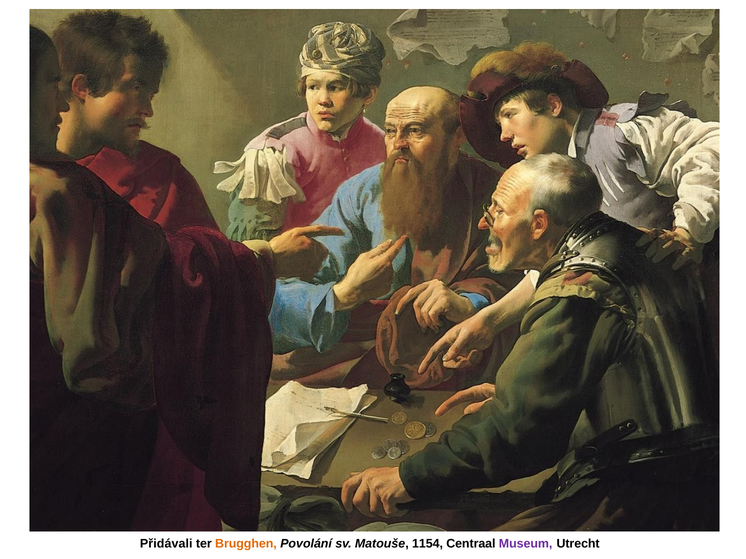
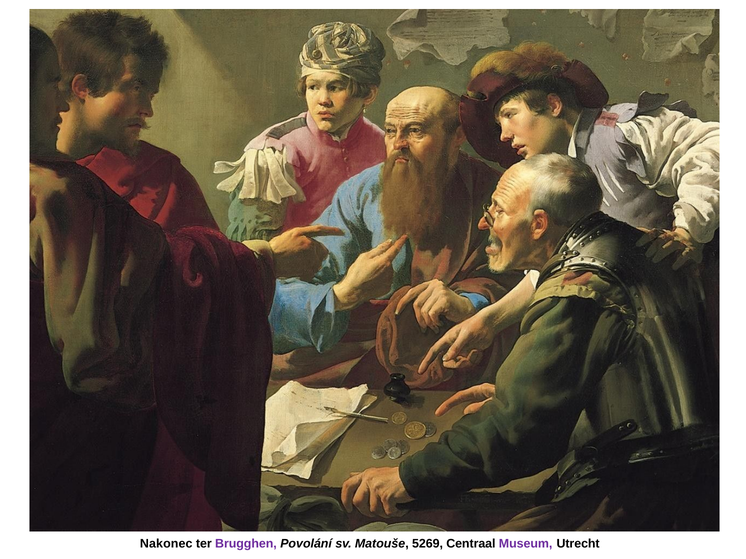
Přidávali: Přidávali -> Nakonec (166, 544)
Brugghen colour: orange -> purple (246, 544)
1154: 1154 -> 5269 (428, 544)
